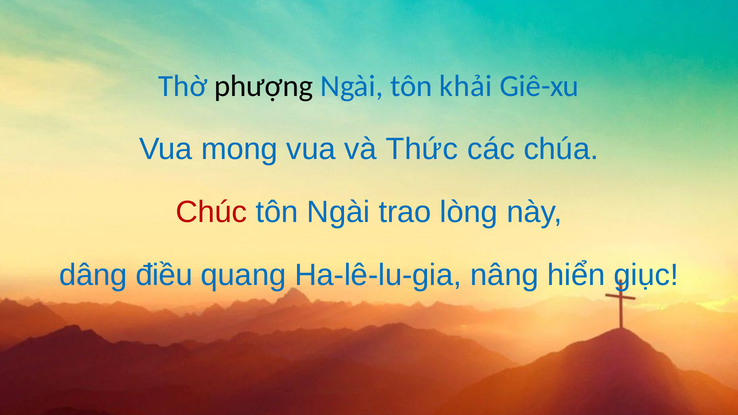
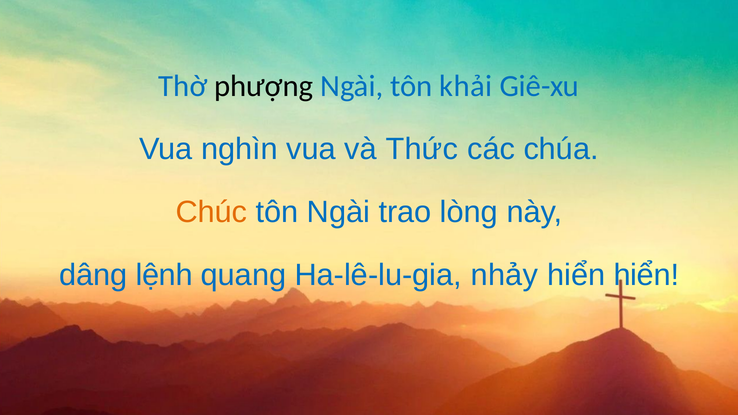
mong: mong -> nghìn (239, 149)
Chúc colour: red -> orange (211, 212)
điều: điều -> lệnh (164, 275)
nâng: nâng -> nhảy (504, 275)
hiển giục: giục -> hiển (646, 275)
